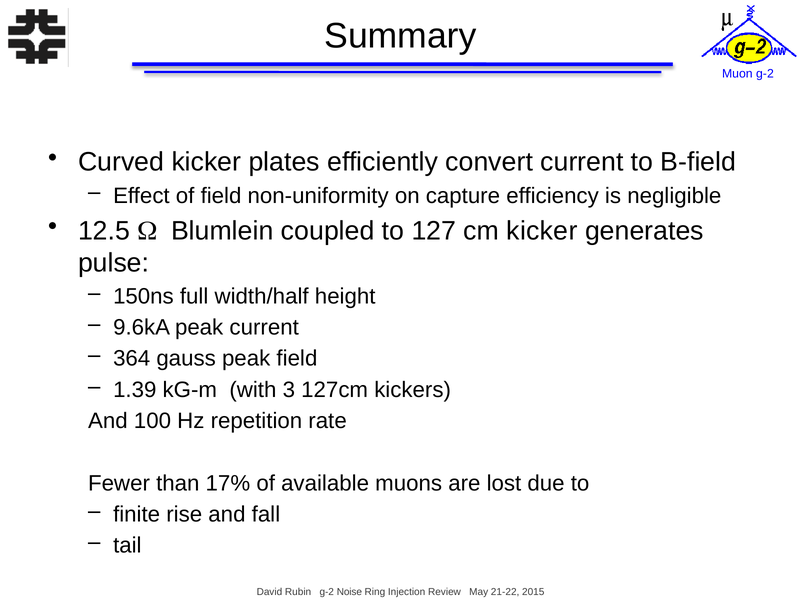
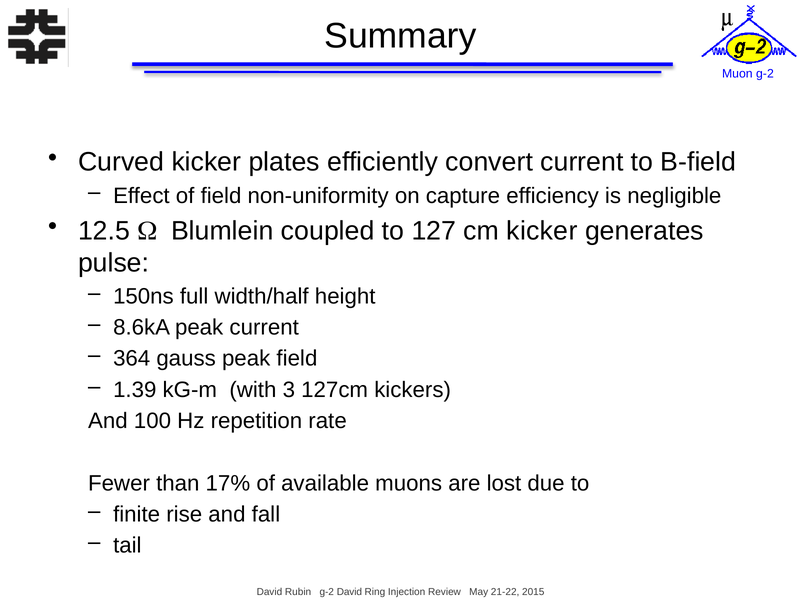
9.6kA: 9.6kA -> 8.6kA (142, 327)
Rubin g-2 Noise: Noise -> David (349, 591)
